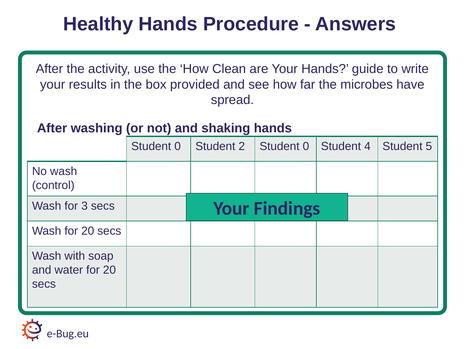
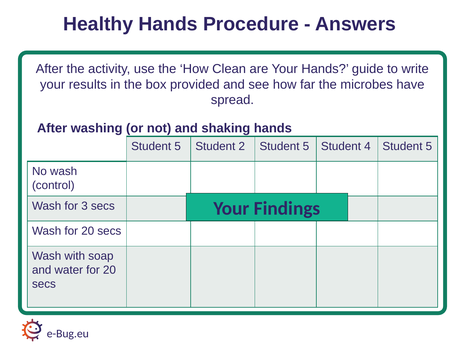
0: 0 -> 5 (178, 146)
2 Student 0: 0 -> 5 (306, 146)
